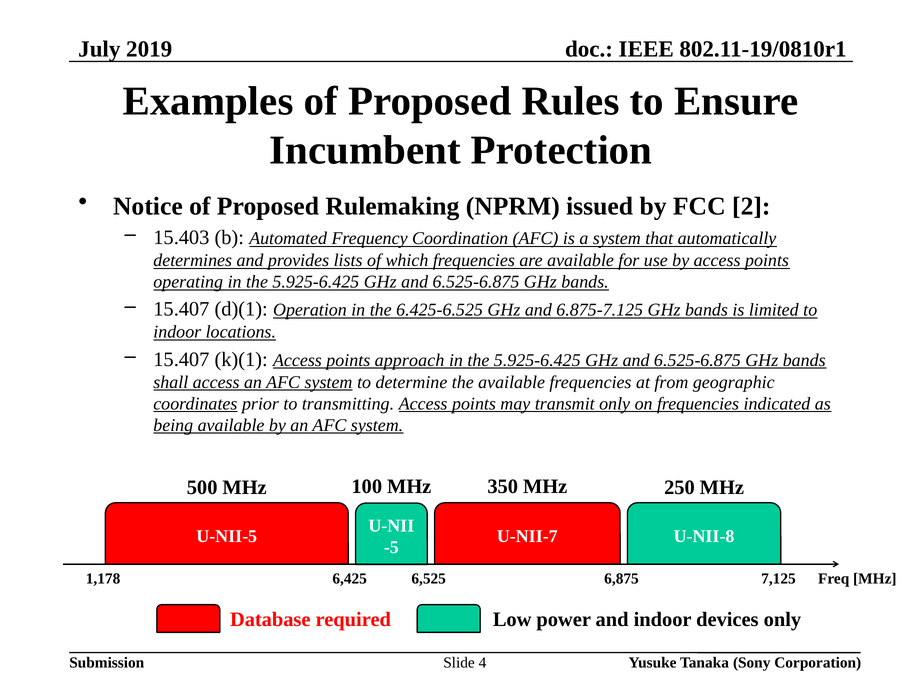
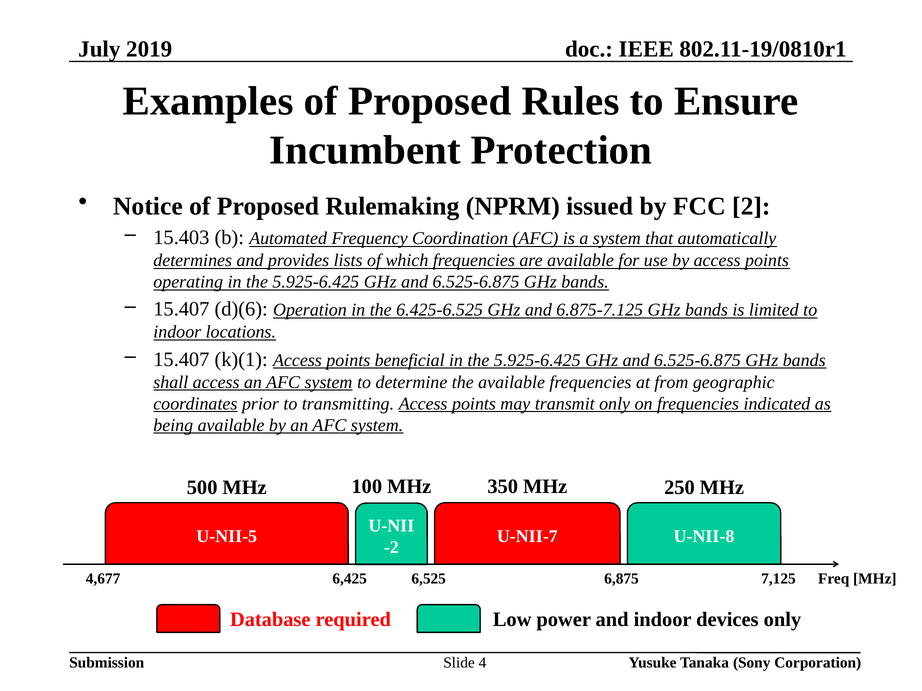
d)(1: d)(1 -> d)(6 (241, 309)
approach: approach -> beneficial (410, 360)
-5: -5 -> -2 (391, 548)
1,178: 1,178 -> 4,677 (103, 579)
